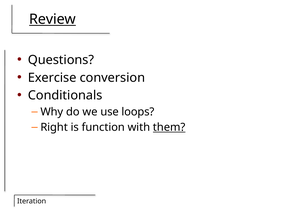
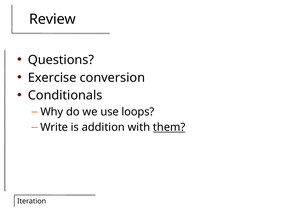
Review underline: present -> none (52, 19)
Right: Right -> Write (54, 128)
function: function -> addition (103, 128)
